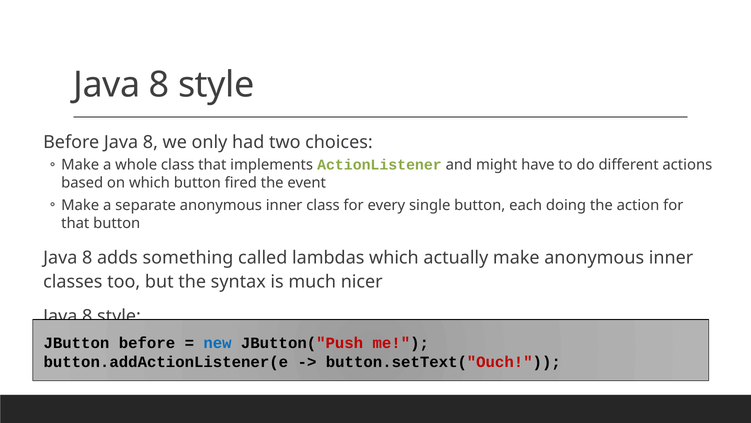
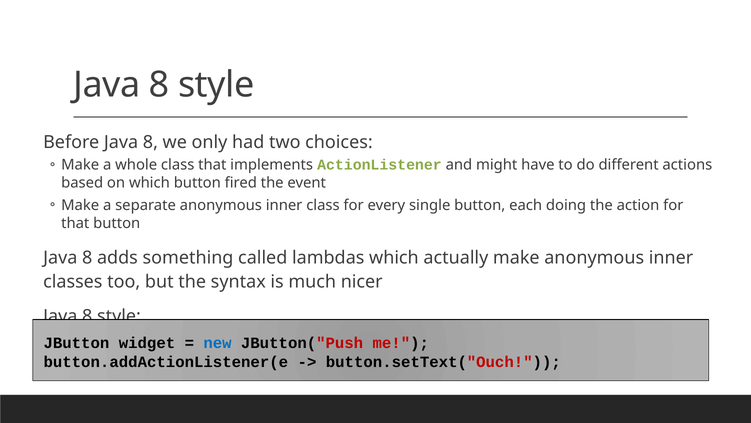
JButton before: before -> widget (147, 343)
